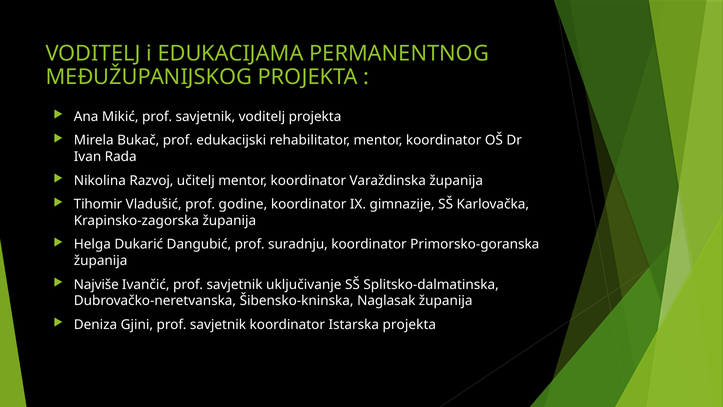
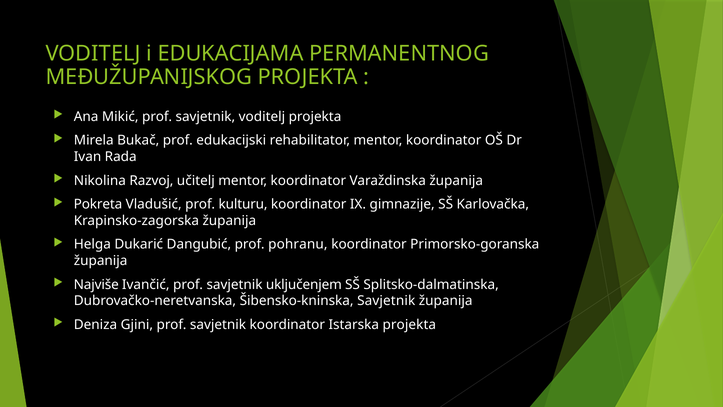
Tihomir: Tihomir -> Pokreta (98, 204)
godine: godine -> kulturu (243, 204)
suradnju: suradnju -> pohranu (298, 244)
uključivanje: uključivanje -> uključenjem (304, 284)
Šibensko-kninska Naglasak: Naglasak -> Savjetnik (386, 301)
